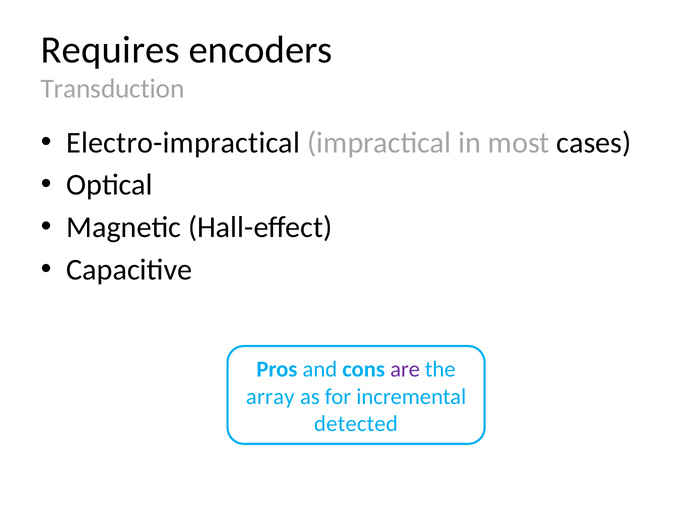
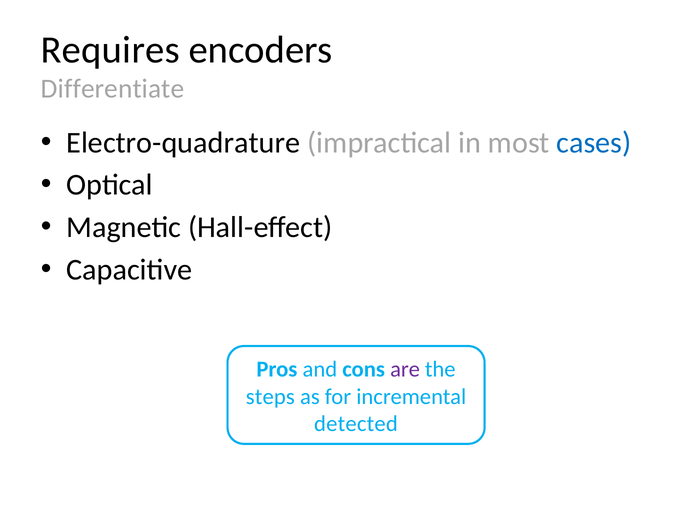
Transduction: Transduction -> Differentiate (113, 89)
Electro-impractical: Electro-impractical -> Electro-quadrature (183, 143)
cases colour: black -> blue (594, 143)
array: array -> steps (270, 397)
